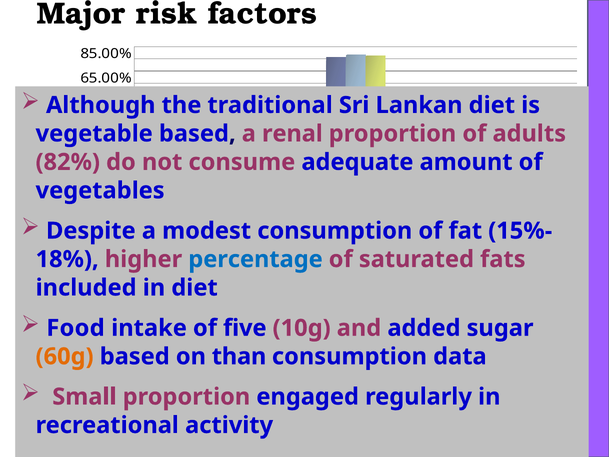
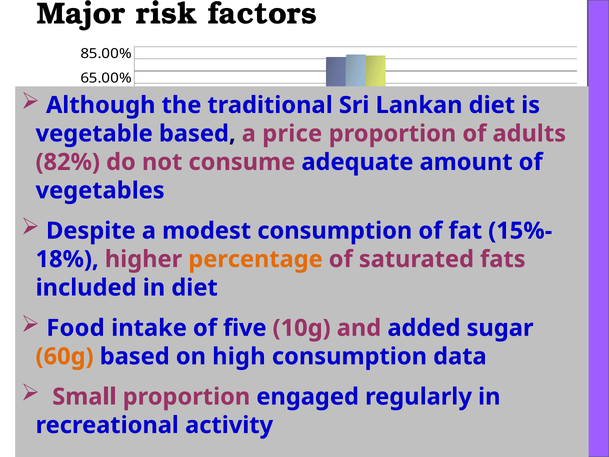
renal: renal -> price (292, 134)
percentage colour: blue -> orange (256, 259)
on than: than -> high (239, 356)
